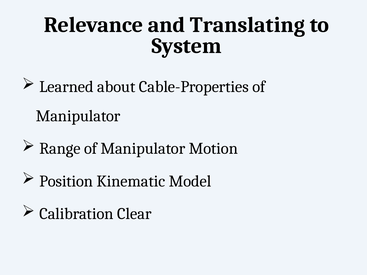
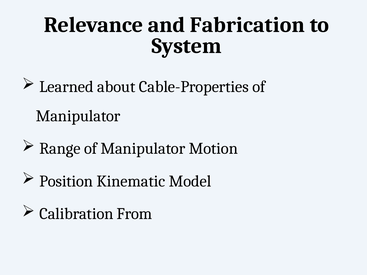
Translating: Translating -> Fabrication (247, 25)
Clear: Clear -> From (134, 214)
